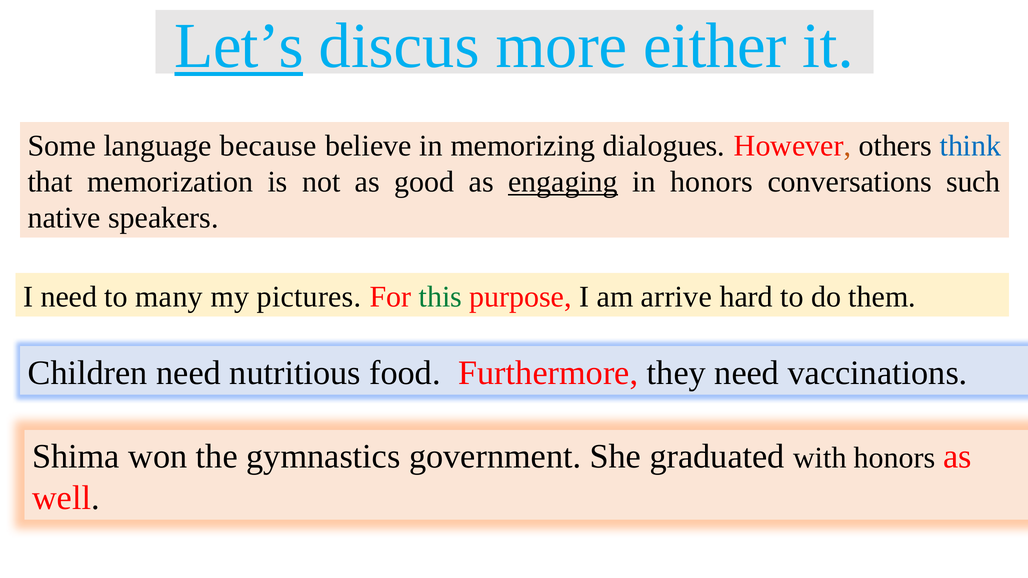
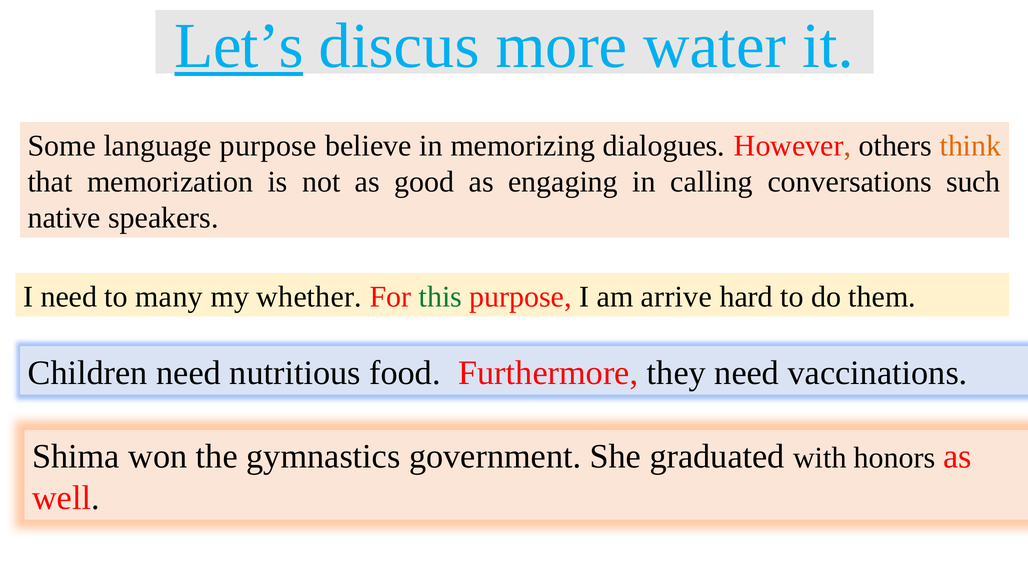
either: either -> water (715, 46)
language because: because -> purpose (268, 146)
think colour: blue -> orange (970, 146)
engaging underline: present -> none (563, 182)
in honors: honors -> calling (712, 182)
pictures: pictures -> whether (309, 297)
